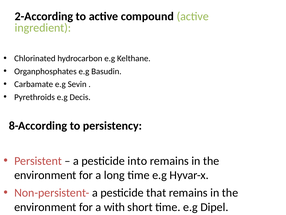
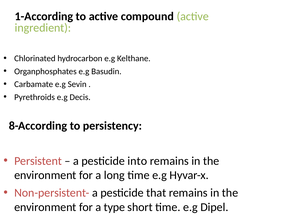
2-According: 2-According -> 1-According (44, 16)
with: with -> type (114, 207)
